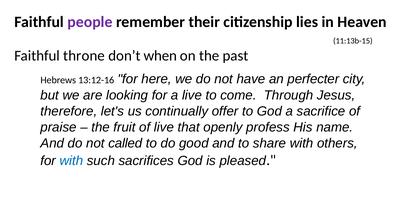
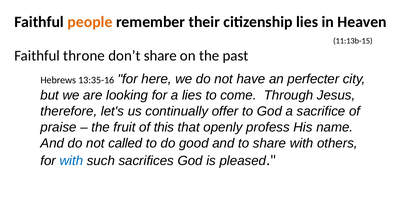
people colour: purple -> orange (90, 22)
don’t when: when -> share (160, 56)
13:12-16: 13:12-16 -> 13:35-16 (96, 80)
a live: live -> lies (192, 95)
of live: live -> this (164, 127)
